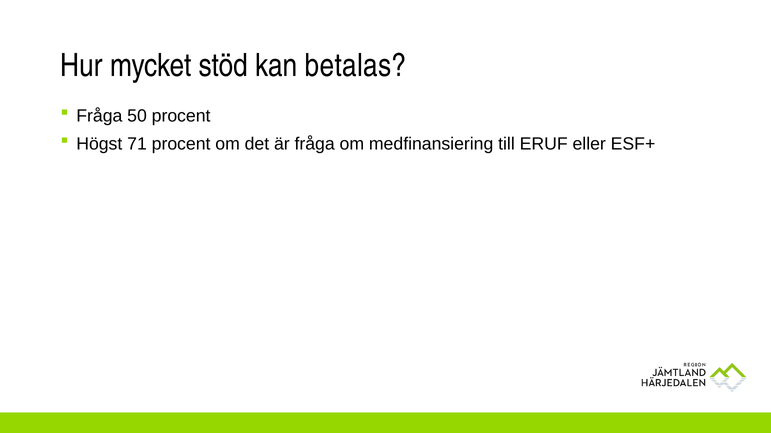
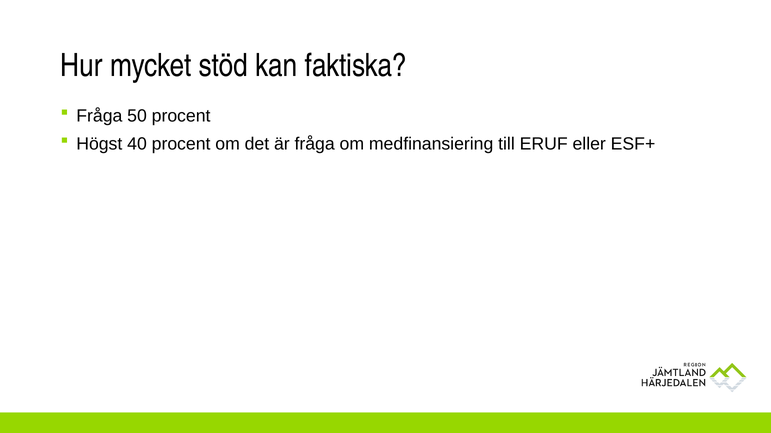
betalas: betalas -> faktiska (356, 66)
71: 71 -> 40 (137, 144)
